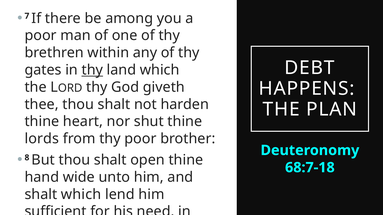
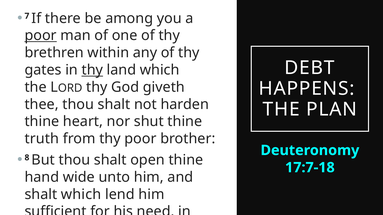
poor underline: none -> present (41, 36)
lords: lords -> truth (42, 139)
68:7-18: 68:7-18 -> 17:7-18 (310, 168)
